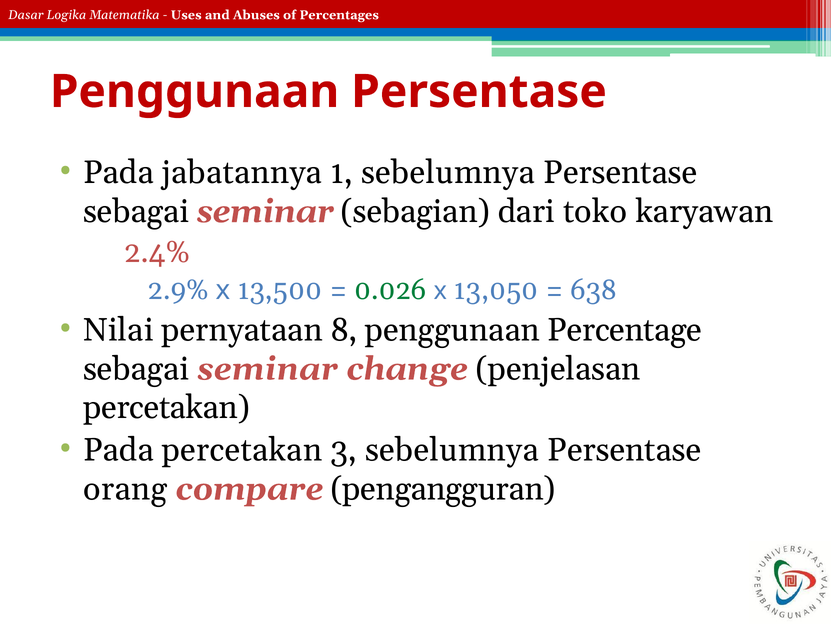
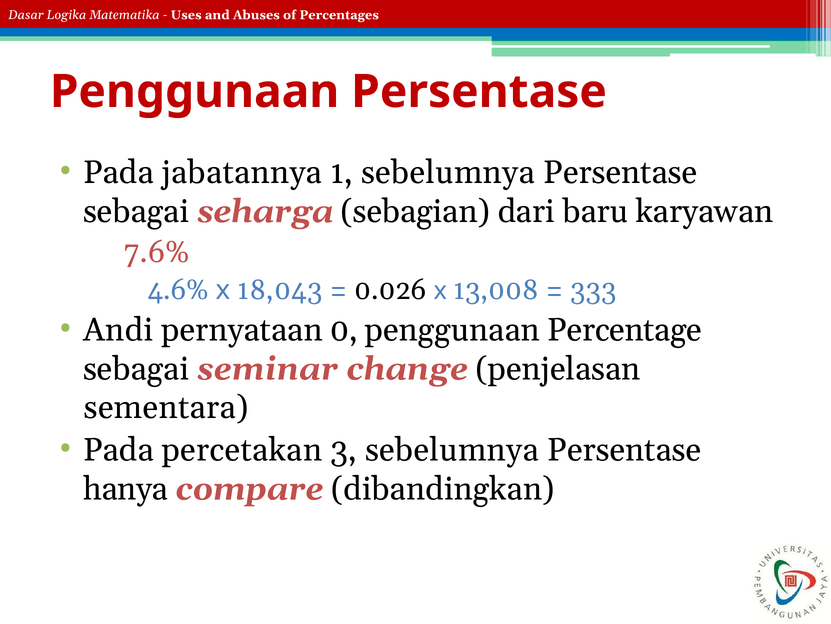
seminar: seminar -> seharga (265, 211)
toko: toko -> baru (595, 211)
2.4%: 2.4% -> 7.6% (157, 252)
2.9%: 2.9% -> 4.6% (178, 290)
13,500: 13,500 -> 18,043 (280, 290)
0.026 colour: green -> black (390, 290)
13,050: 13,050 -> 13,008 (496, 290)
638: 638 -> 333 (594, 290)
Nilai: Nilai -> Andi (118, 330)
8: 8 -> 0 (344, 330)
percetakan: percetakan -> sementara (166, 407)
orang: orang -> hanya (126, 488)
pengangguran: pengangguran -> dibandingkan (443, 488)
